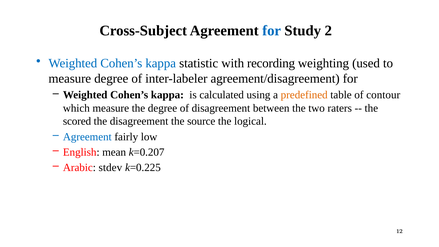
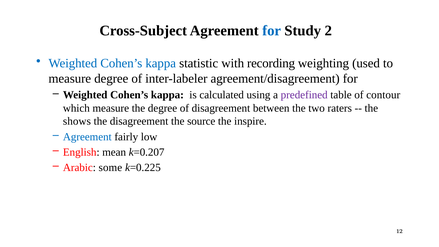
predefined colour: orange -> purple (304, 95)
scored: scored -> shows (77, 121)
logical: logical -> inspire (250, 121)
stdev: stdev -> some (110, 167)
